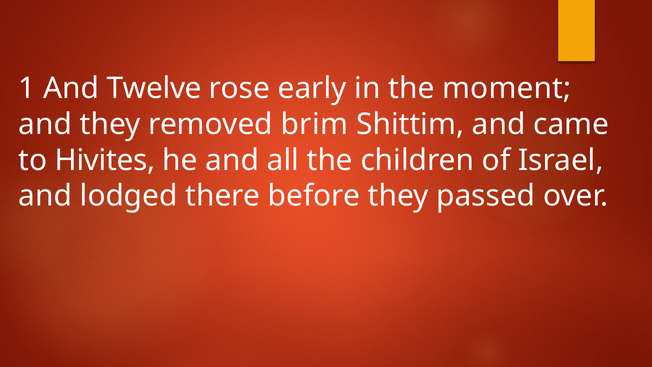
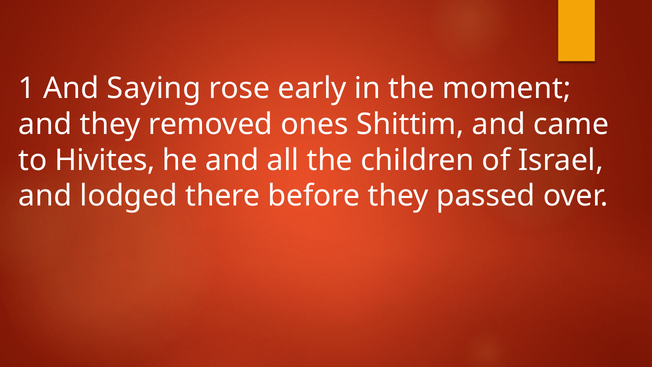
Twelve: Twelve -> Saying (154, 88)
brim: brim -> ones (315, 124)
